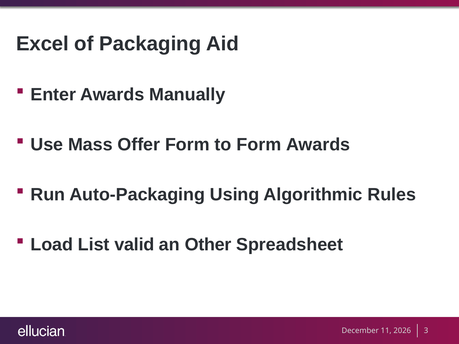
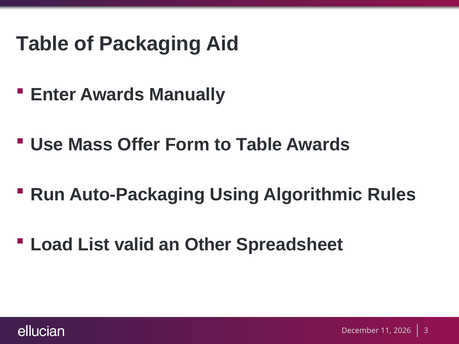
Excel: Excel -> Table (42, 44)
to Form: Form -> Table (259, 145)
